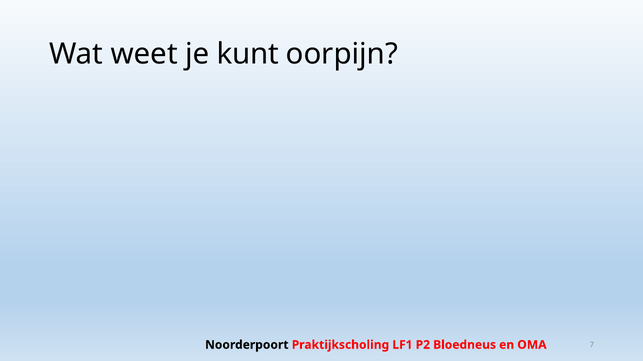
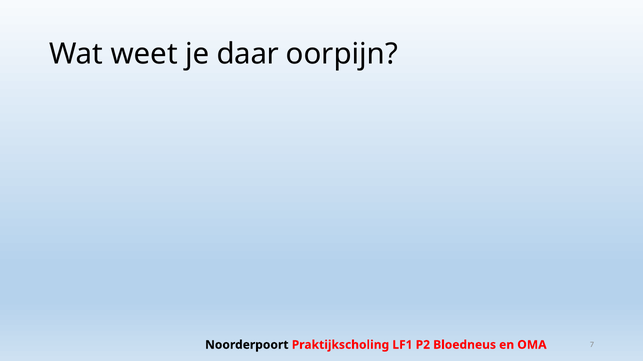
kunt: kunt -> daar (248, 54)
